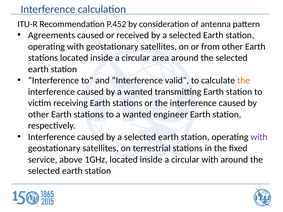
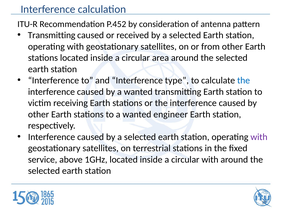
Agreements: Agreements -> Transmitting (52, 35)
valid: valid -> type (177, 81)
the colour: orange -> blue (244, 81)
